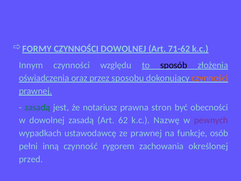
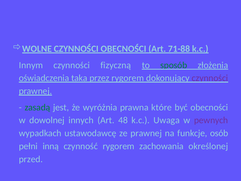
FORMY: FORMY -> WOLNE (37, 49)
CZYNNOŚCI DOWOLNEJ: DOWOLNEJ -> OBECNOŚCI (124, 49)
71-62: 71-62 -> 71-88 (179, 49)
względu: względu -> fizyczną (116, 65)
sposób colour: black -> green (174, 65)
oraz: oraz -> taka (79, 78)
przez sposobu: sposobu -> rygorem (128, 78)
czynności colour: orange -> purple (210, 78)
notariusz: notariusz -> wyróżnia (100, 107)
stron: stron -> które (162, 107)
dowolnej zasadą: zasadą -> innych (81, 120)
62: 62 -> 48 (123, 120)
Nazwę: Nazwę -> Uwaga (167, 120)
